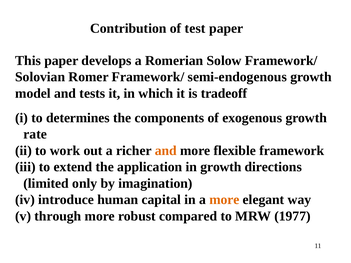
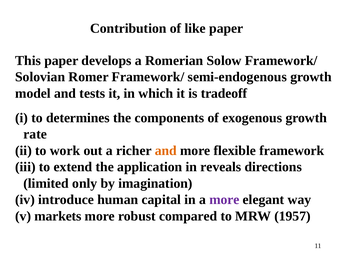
test: test -> like (195, 28)
in growth: growth -> reveals (221, 167)
more colour: orange -> purple (224, 200)
through: through -> markets (58, 216)
1977: 1977 -> 1957 (292, 216)
